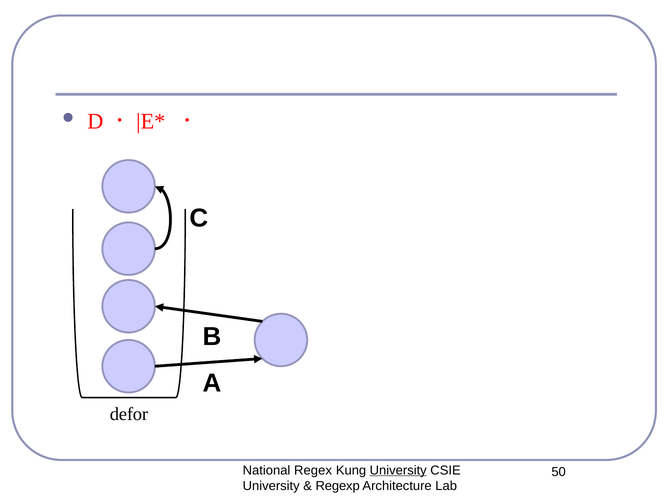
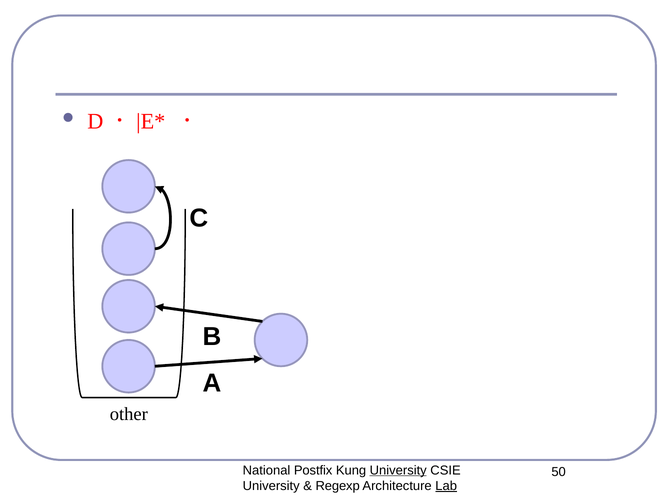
defor: defor -> other (129, 414)
Regex: Regex -> Postfix (313, 470)
Lab underline: none -> present (446, 486)
